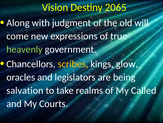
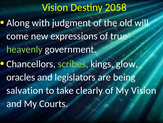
2065: 2065 -> 2058 (116, 7)
scribes colour: yellow -> light green (73, 64)
realms: realms -> clearly (89, 90)
My Called: Called -> Vision (144, 90)
